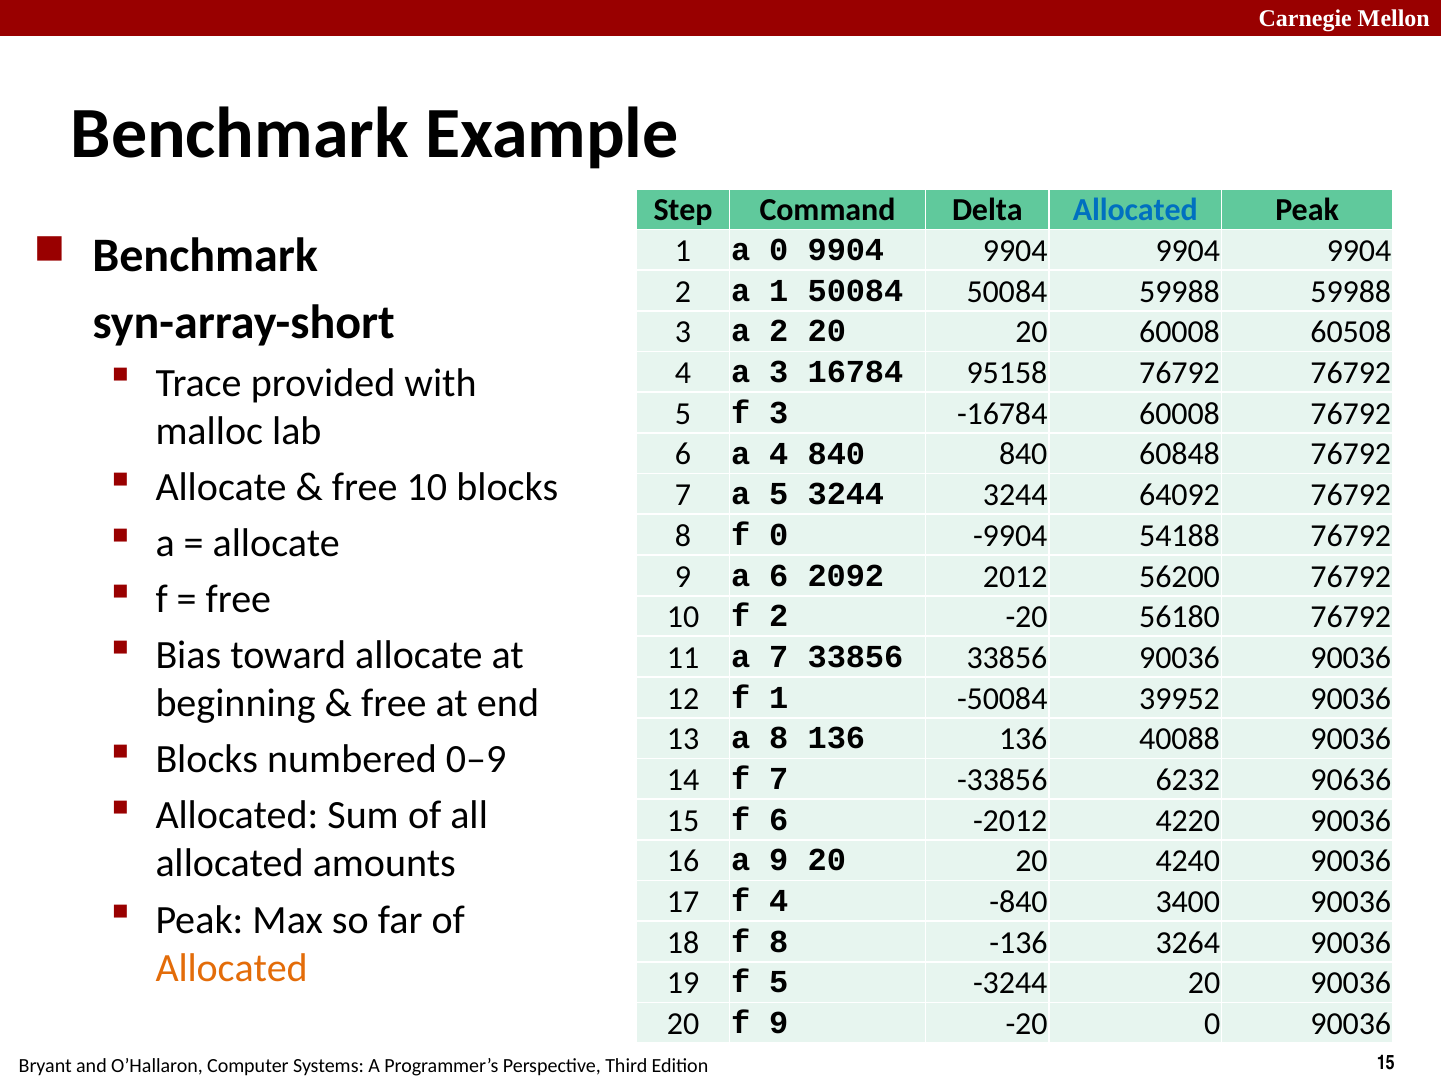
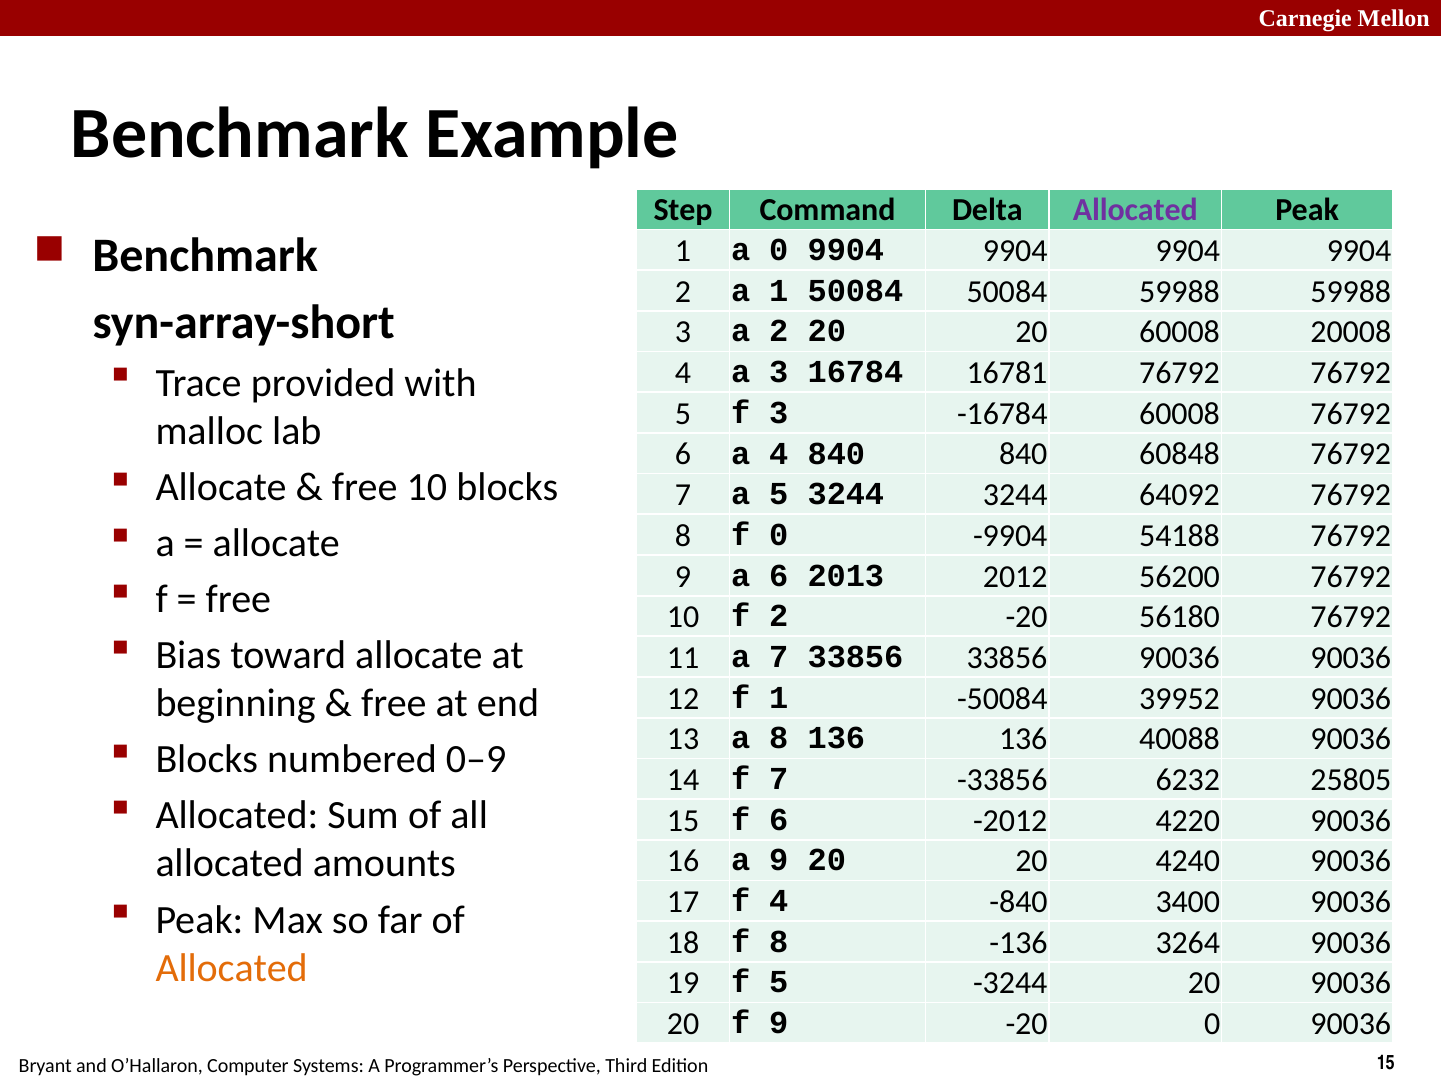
Allocated colour: blue -> purple (1135, 210)
60508: 60508 -> 20008 (1351, 332)
95158: 95158 -> 16781 (1007, 373)
2092: 2092 -> 2013 (846, 575)
90636: 90636 -> 25805 (1351, 780)
